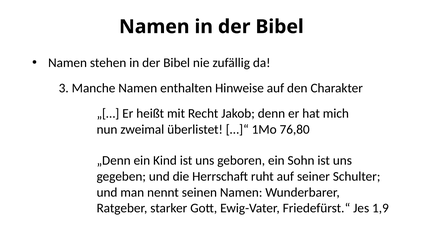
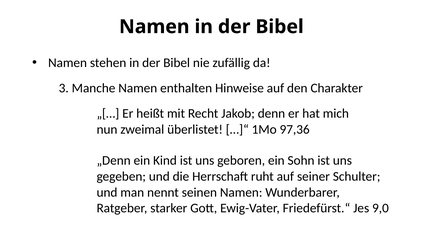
76,80: 76,80 -> 97,36 (295, 129)
1,9: 1,9 -> 9,0 (380, 208)
